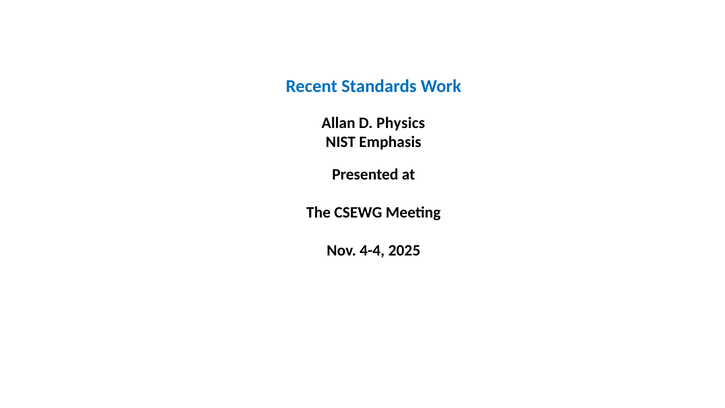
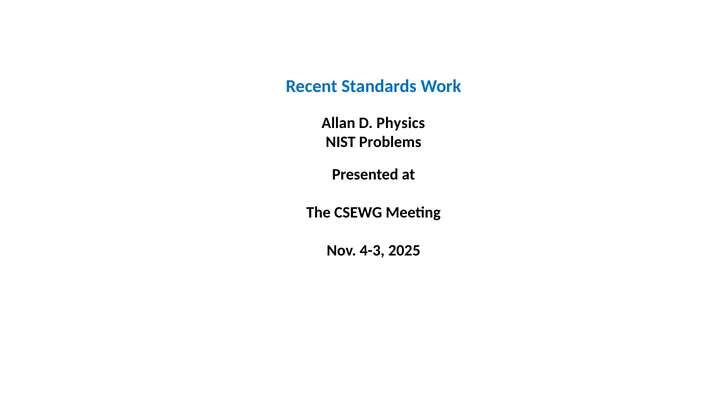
Emphasis: Emphasis -> Problems (390, 142)
4-4: 4-4 -> 4-3 (372, 251)
